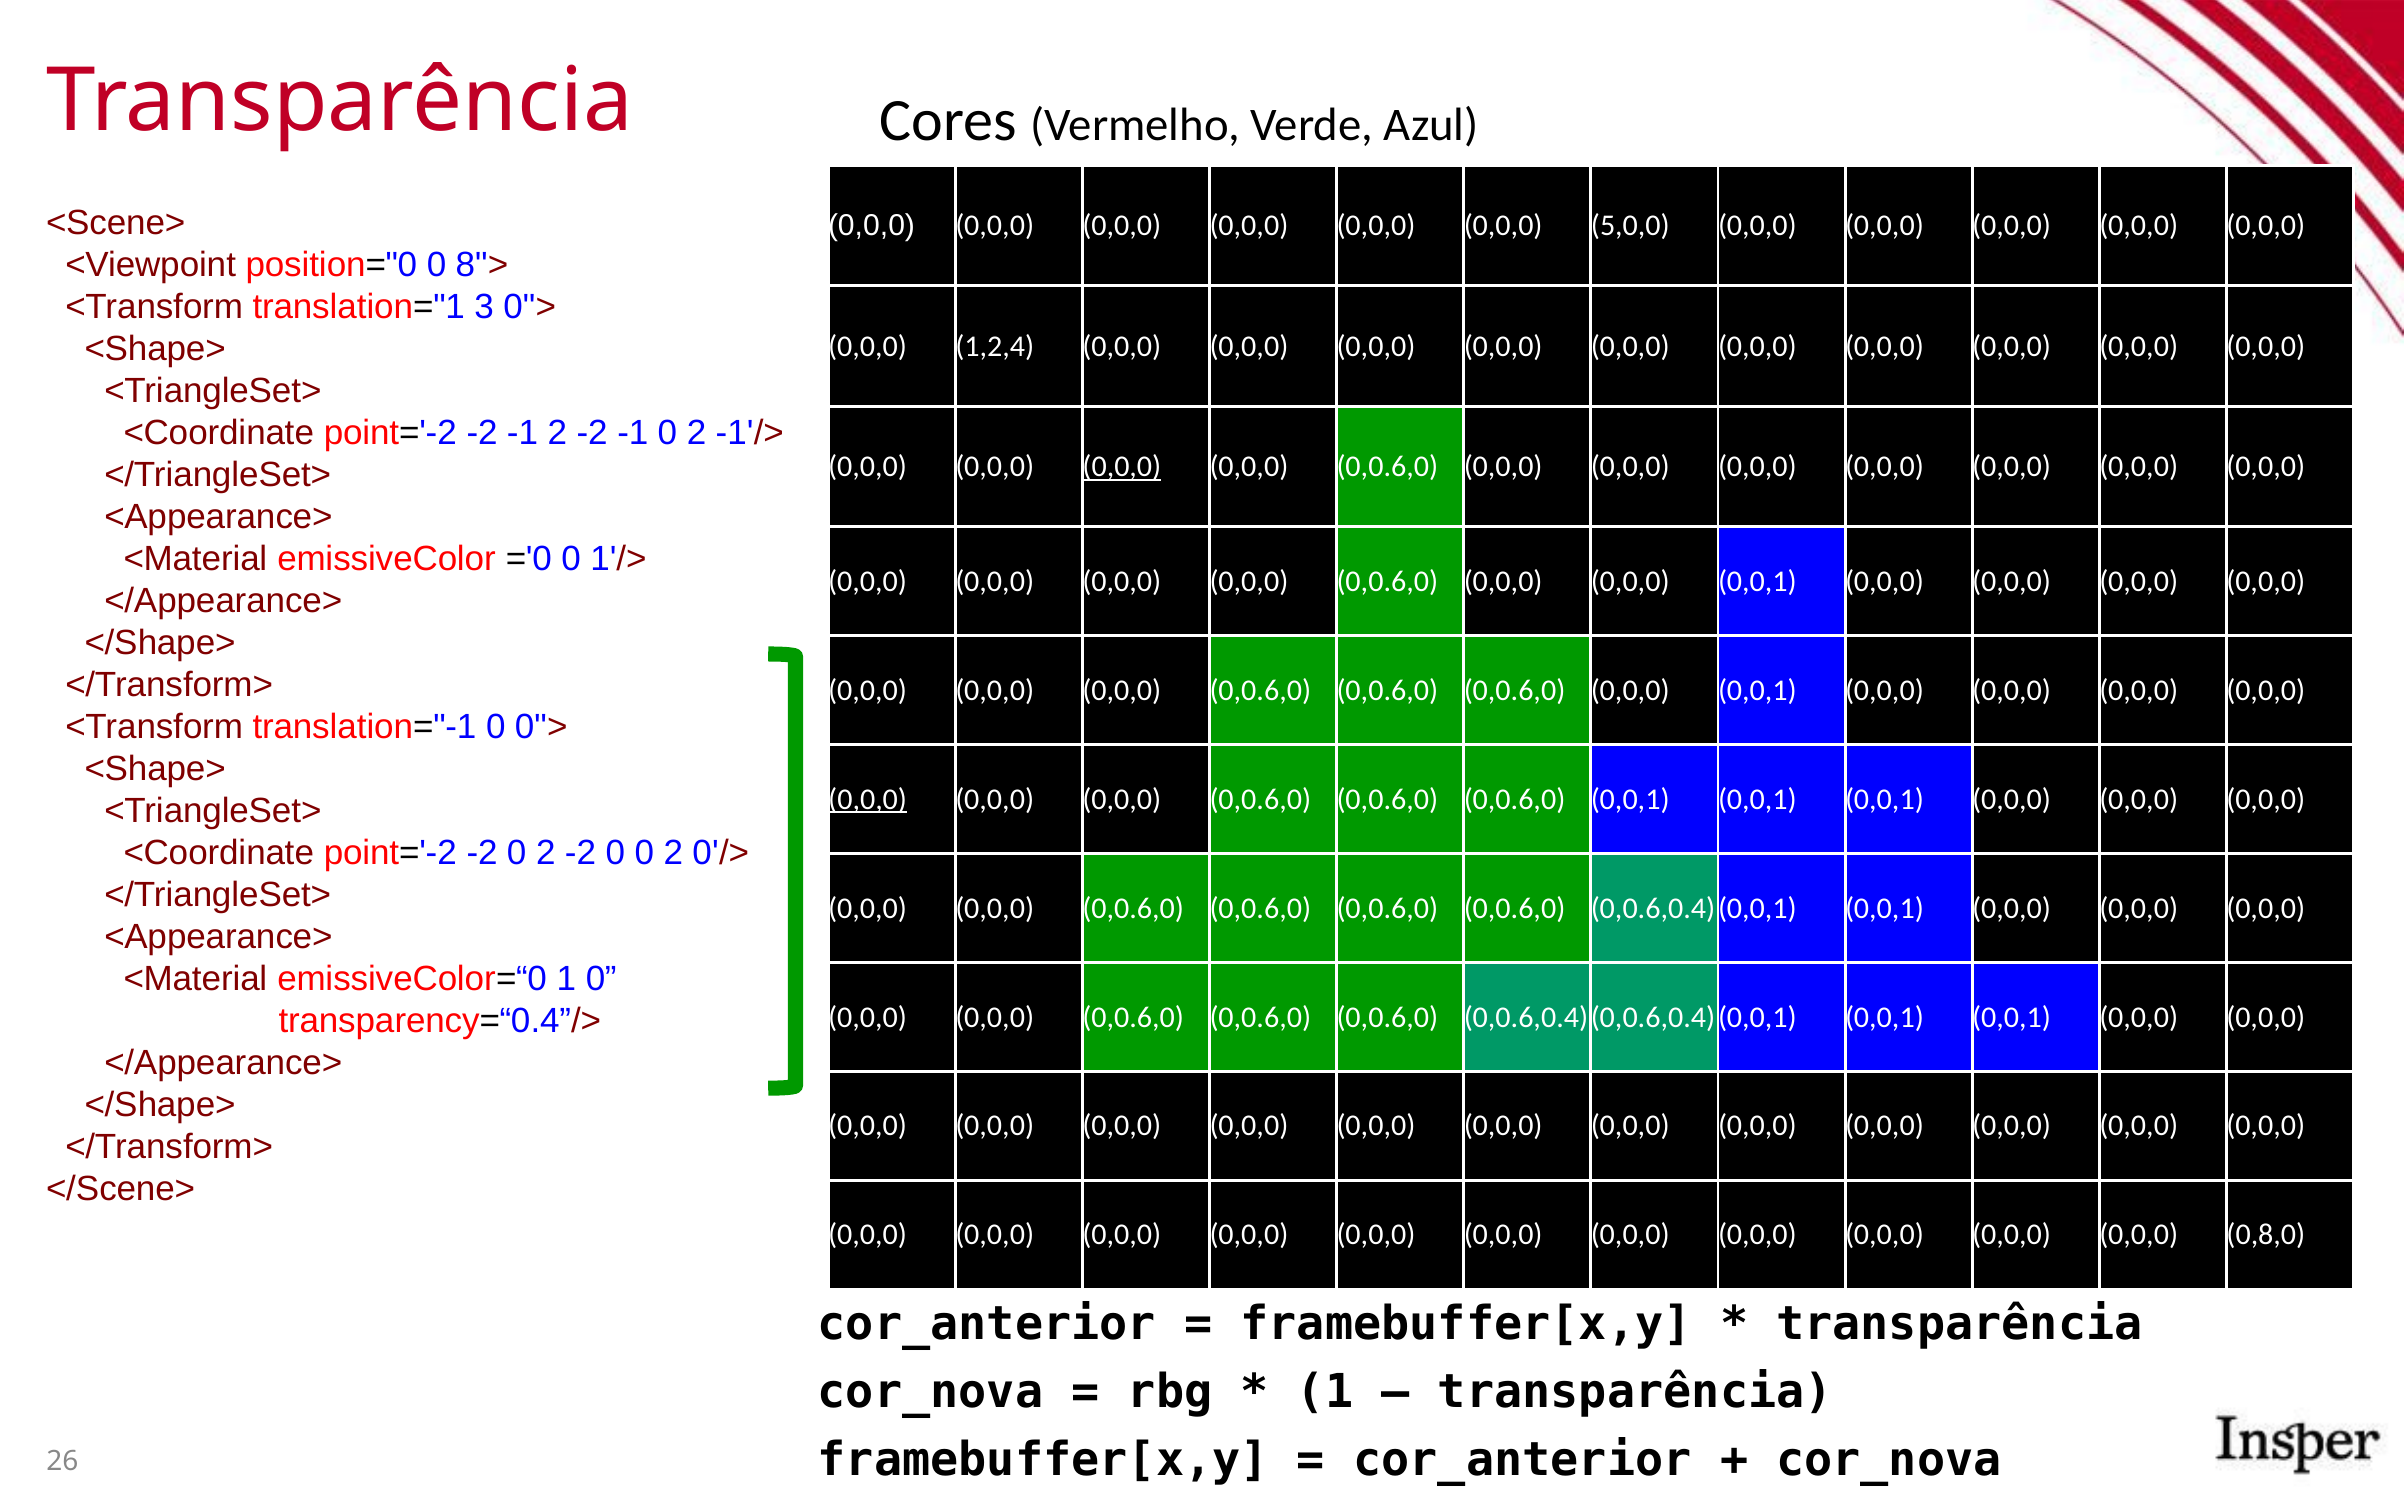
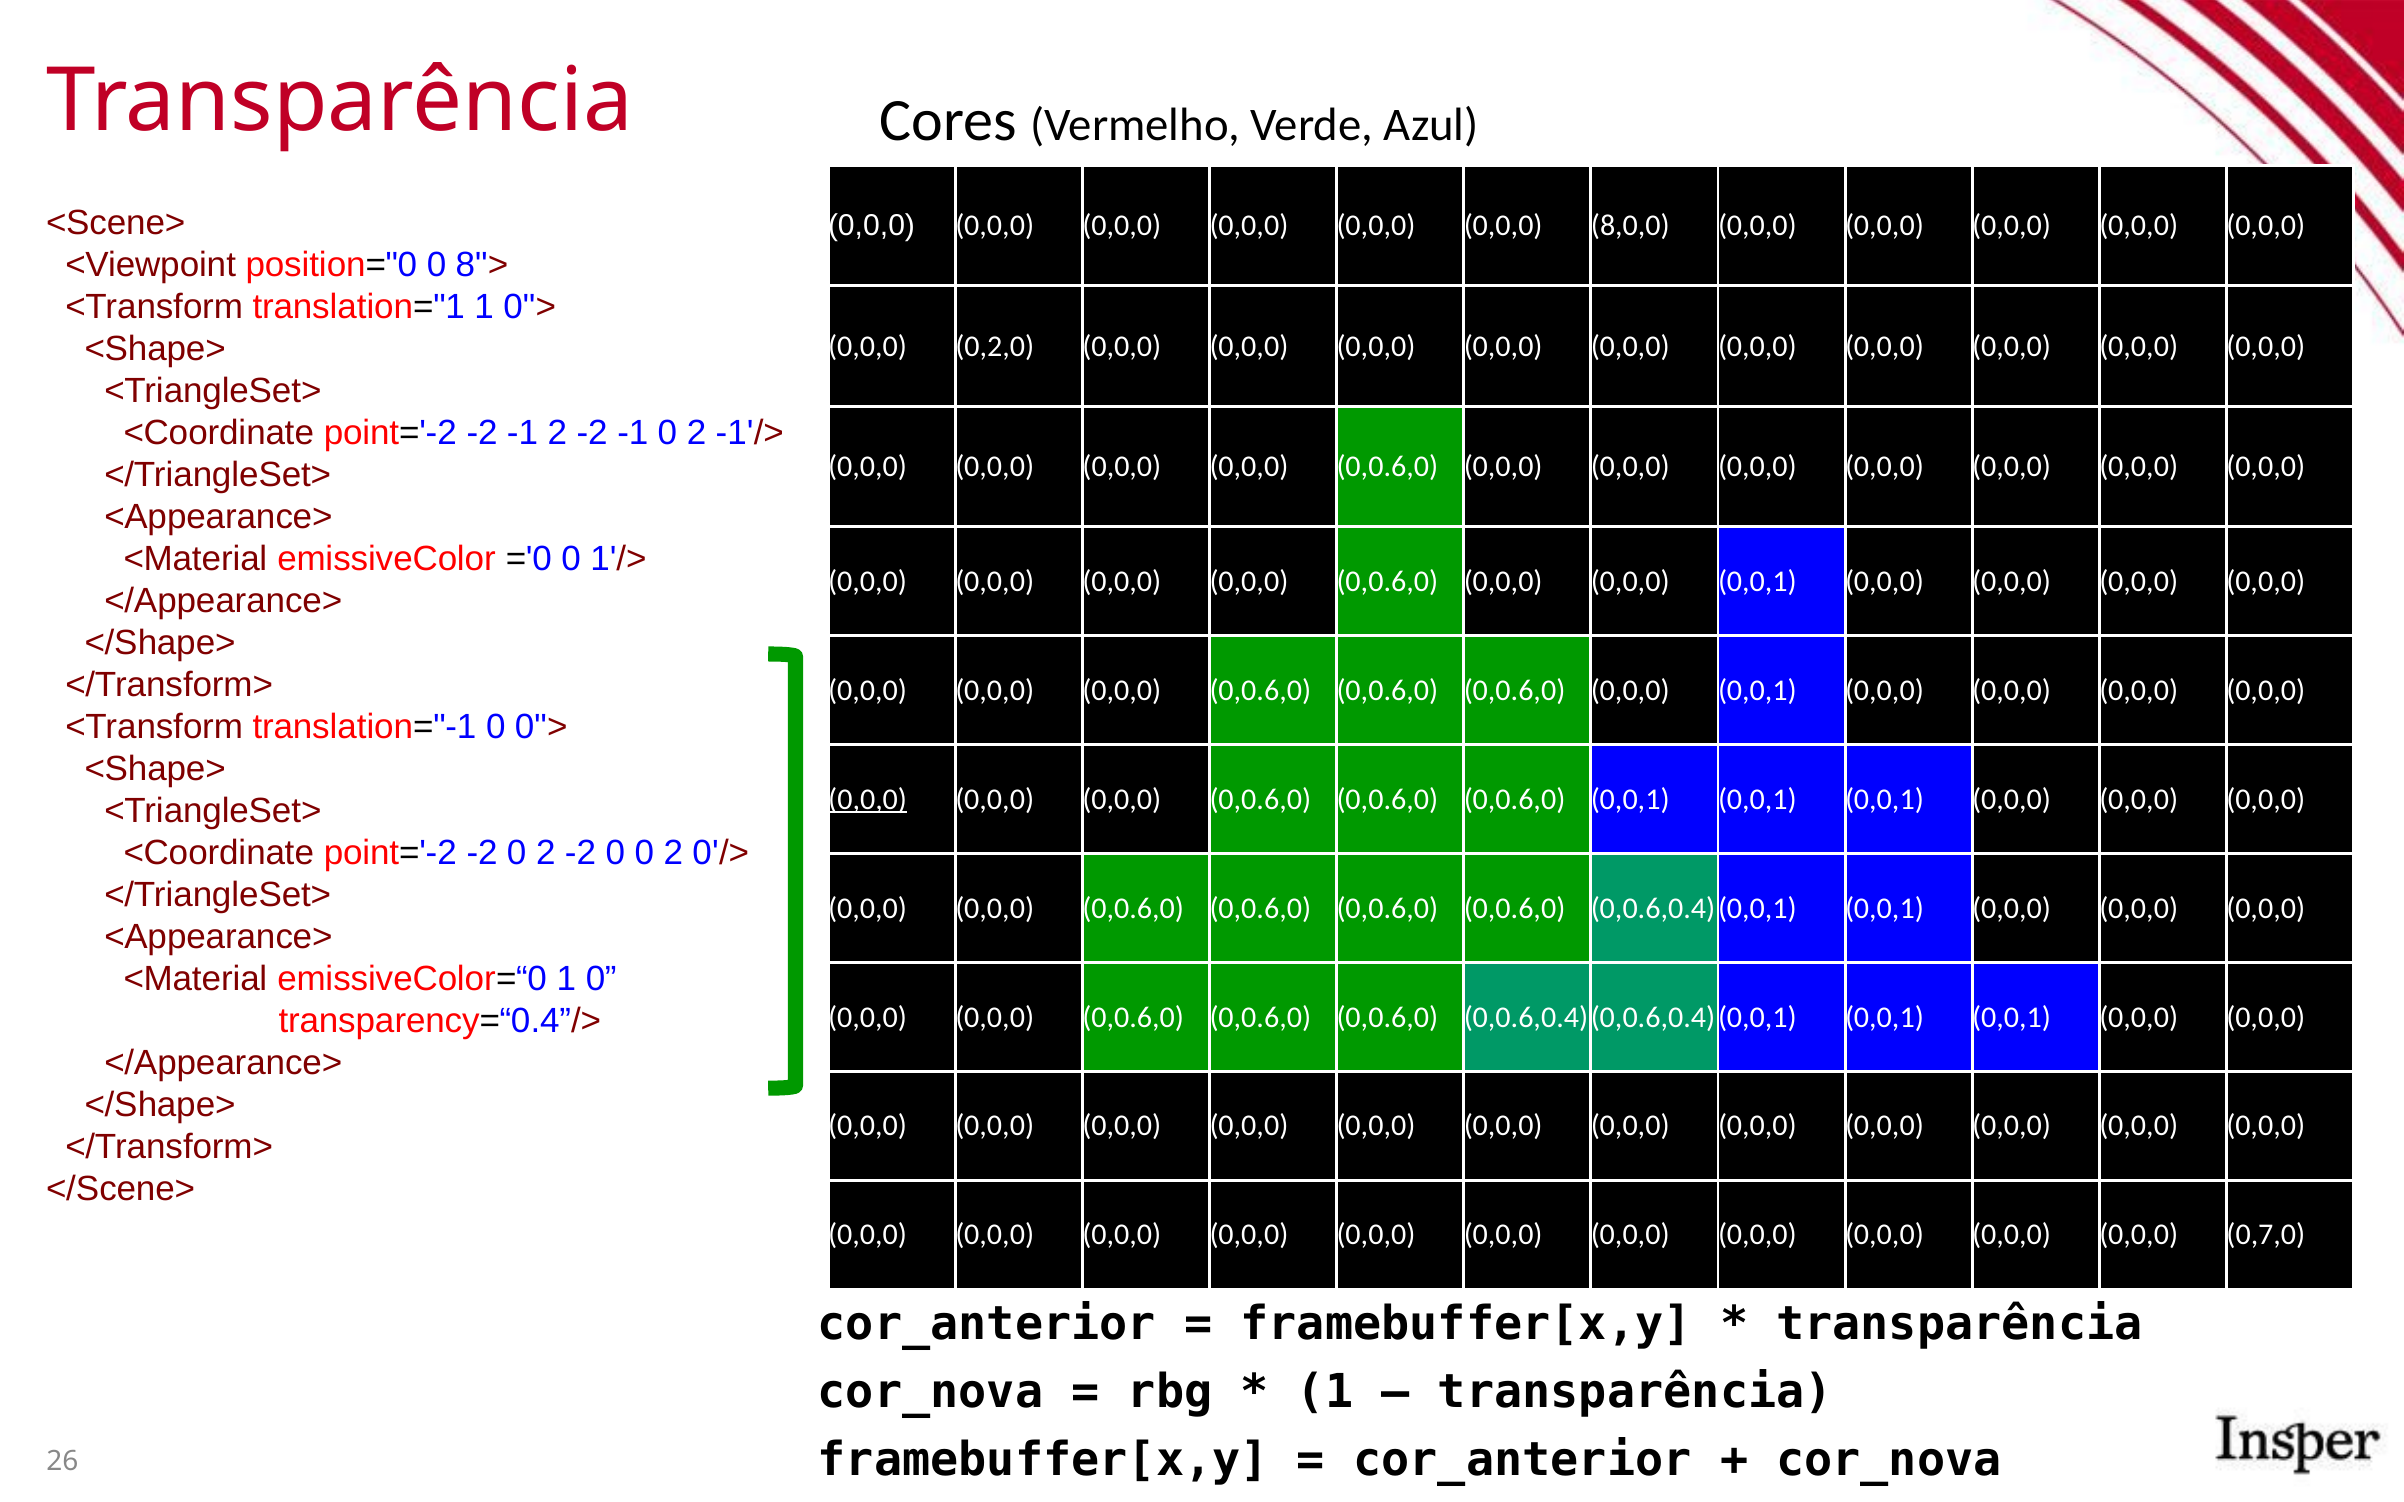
5,0,0: 5,0,0 -> 8,0,0 (1630, 226)
translation="1 3: 3 -> 1 (484, 307)
1,2,4: 1,2,4 -> 0,2,0 (995, 346)
0,0,0 underline: present -> none (1122, 467)
0,8,0: 0,8,0 -> 0,7,0 (2266, 1235)
